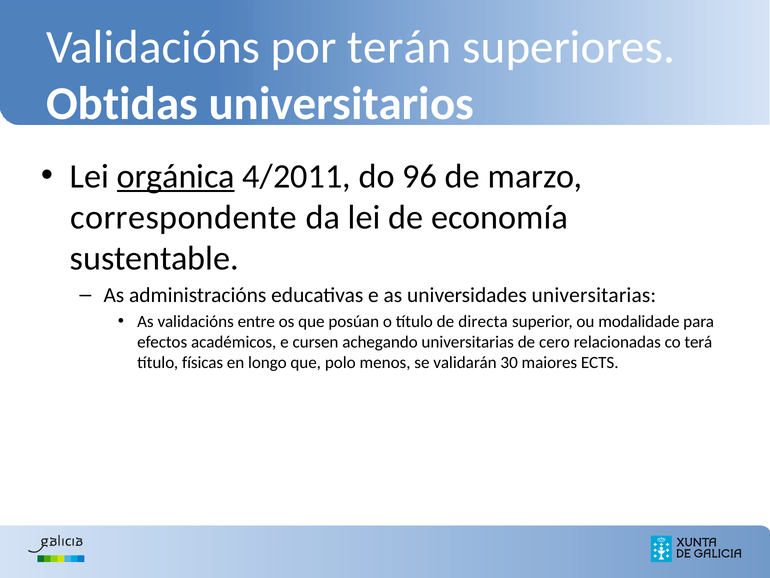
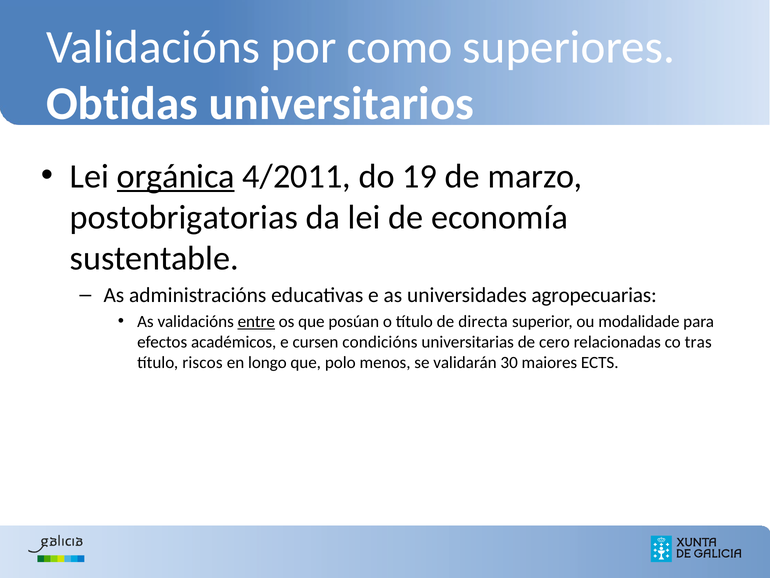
terán: terán -> como (400, 47)
96: 96 -> 19 (420, 176)
correspondente: correspondente -> postobrigatorias (184, 217)
universidades universitarias: universitarias -> agropecuarias (594, 295)
entre underline: none -> present (256, 321)
achegando: achegando -> condicións (380, 342)
terá: terá -> tras (698, 342)
físicas: físicas -> riscos (202, 362)
